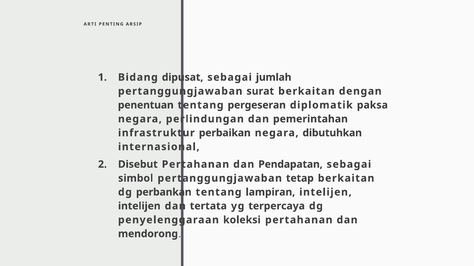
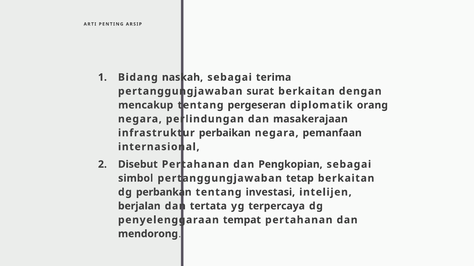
dipusat: dipusat -> naskah (182, 77)
jumlah: jumlah -> terima (274, 77)
penentuan: penentuan -> mencakup (146, 105)
paksa: paksa -> orang (372, 105)
pemerintahan: pemerintahan -> masakerajaan (310, 119)
dibutuhkan: dibutuhkan -> pemanfaan (332, 133)
Pendapatan: Pendapatan -> Pengkopian (290, 165)
lampiran: lampiran -> investasi (270, 193)
intelijen: intelijen -> berjalan (139, 206)
koleksi: koleksi -> tempat (242, 220)
